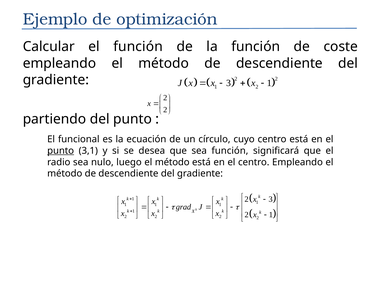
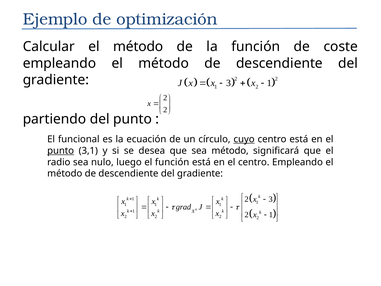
Calcular el función: función -> método (138, 47)
cuyo underline: none -> present (244, 139)
sea función: función -> método (230, 151)
luego el método: método -> función (172, 162)
